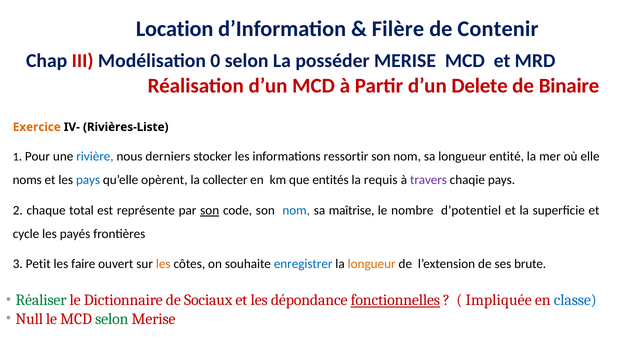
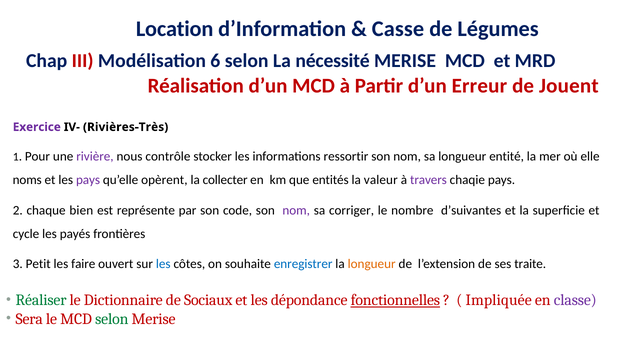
Filère: Filère -> Casse (398, 29)
Contenir: Contenir -> Légumes (498, 29)
0: 0 -> 6 (215, 61)
posséder: posséder -> nécessité (333, 61)
Delete: Delete -> Erreur (479, 86)
Binaire: Binaire -> Jouent (569, 86)
Exercice colour: orange -> purple (37, 127)
Rivières-Liste: Rivières-Liste -> Rivières-Très (126, 127)
rivière colour: blue -> purple (95, 157)
derniers: derniers -> contrôle (168, 157)
pays colour: blue -> purple (88, 180)
requis: requis -> valeur (381, 180)
total: total -> bien (81, 210)
son underline: present -> none (210, 210)
nom colour: blue -> purple (296, 210)
maîtrise: maîtrise -> corriger (352, 210)
d’potentiel: d’potentiel -> d’suivantes (471, 210)
les colour: orange -> blue (163, 264)
brute: brute -> traite (530, 264)
classe colour: blue -> purple (575, 300)
Null: Null -> Sera (29, 319)
